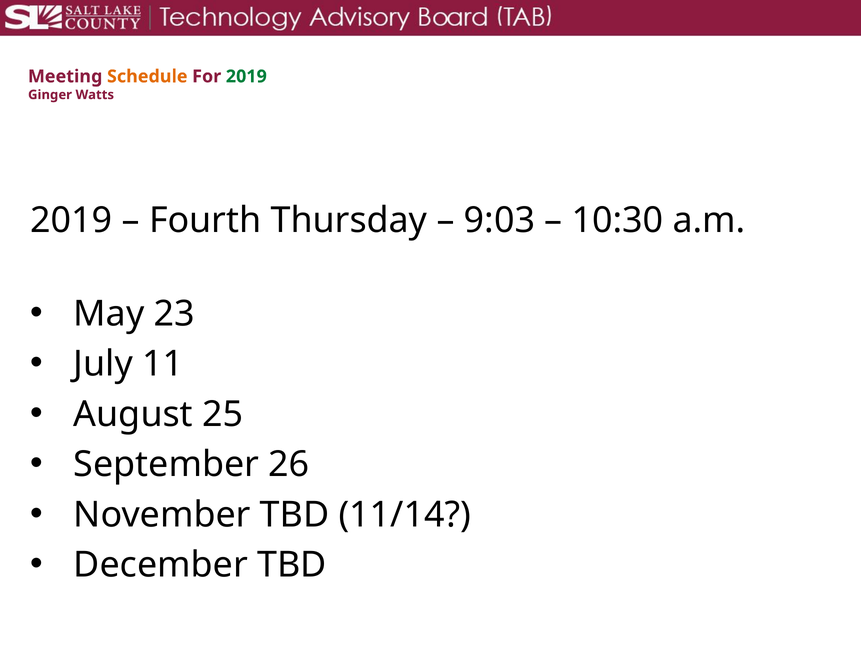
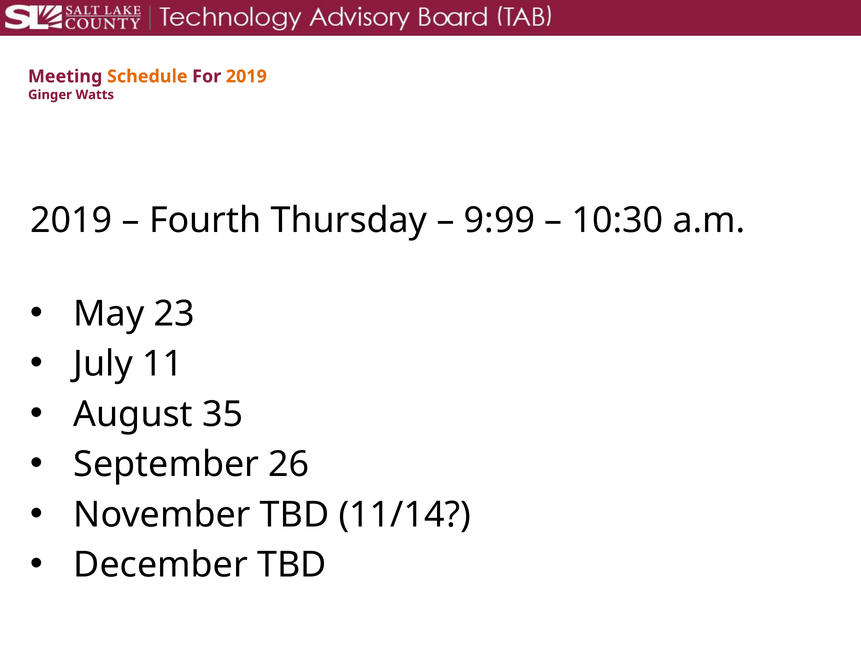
2019 colour: green -> orange (246, 76)
9:03: 9:03 -> 9:99 (499, 220)
25: 25 -> 35 (223, 414)
